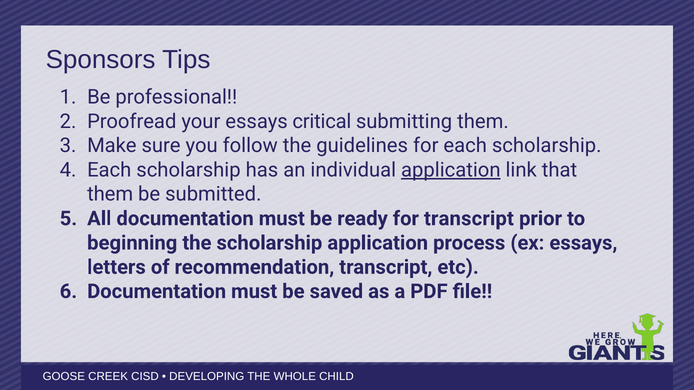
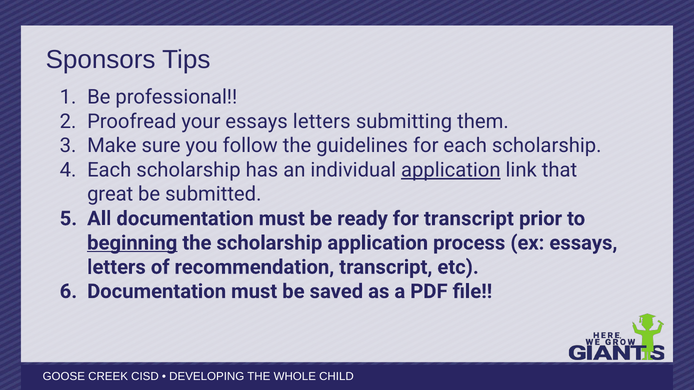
your essays critical: critical -> letters (322, 122)
them: them -> great (110, 194)
beginning underline: none -> present (132, 243)
